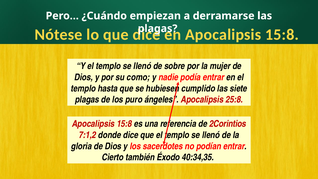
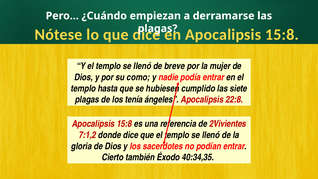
sobre: sobre -> breve (175, 66)
puro: puro -> tenía (134, 100)
25:8: 25:8 -> 22:8 (234, 100)
2Corintios: 2Corintios -> 2Vivientes (228, 124)
